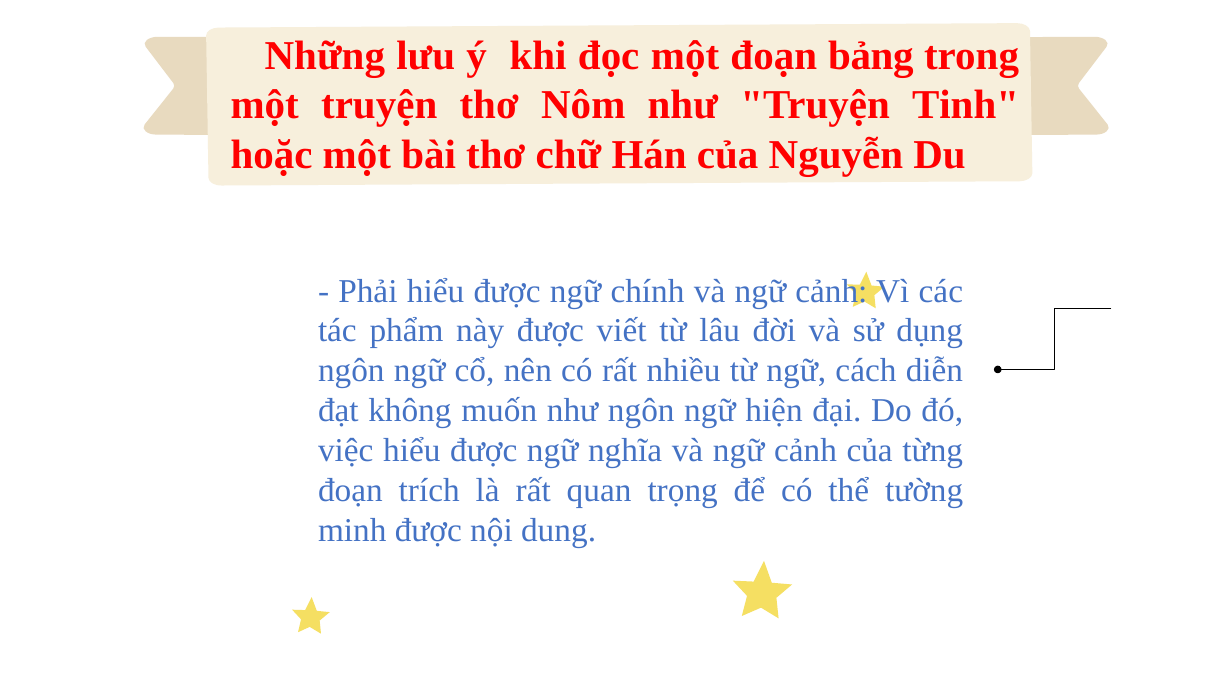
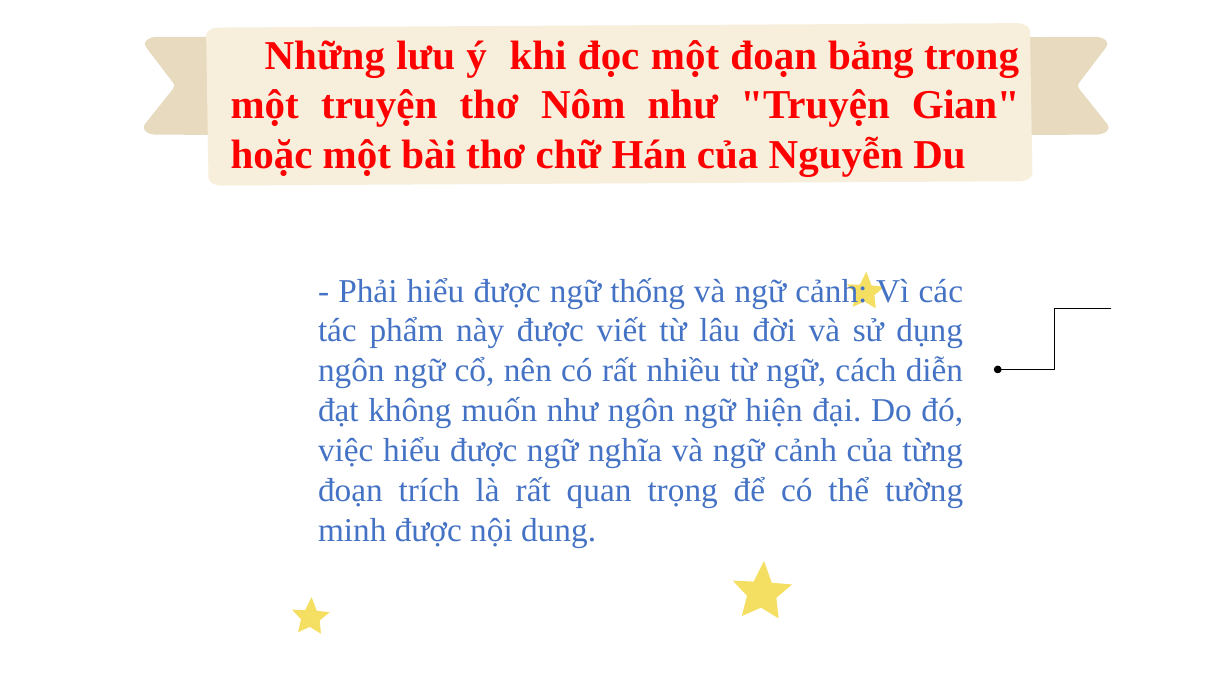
Tinh: Tinh -> Gian (966, 105)
chính: chính -> thống (648, 291)
